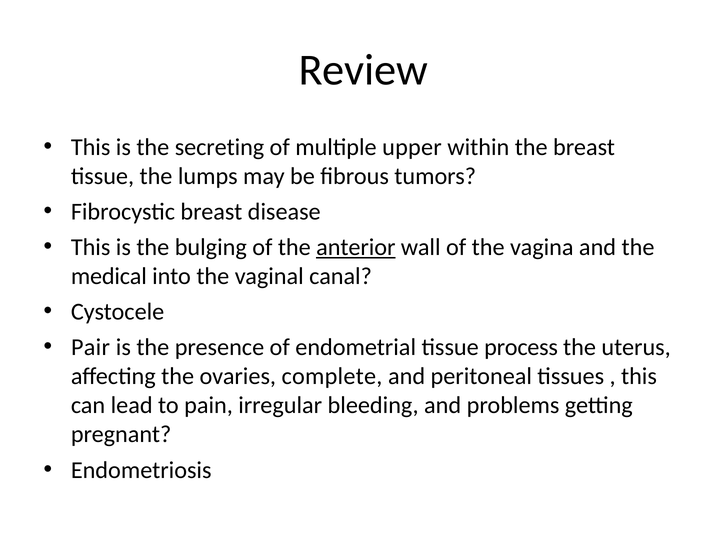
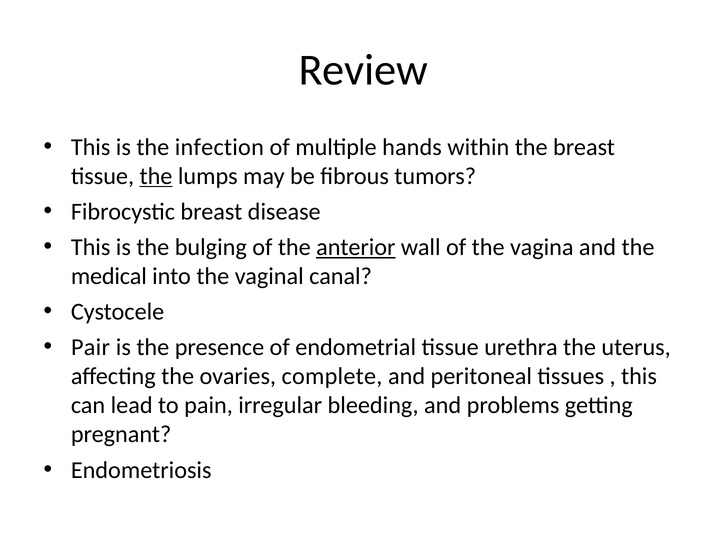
secreting: secreting -> infection (219, 147)
upper: upper -> hands (412, 147)
the underline: none -> present (156, 176)
process: process -> urethra (521, 347)
